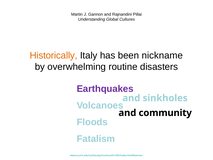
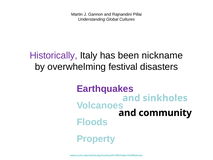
Historically colour: orange -> purple (54, 55)
routine: routine -> festival (123, 67)
Fatalism: Fatalism -> Property (96, 139)
